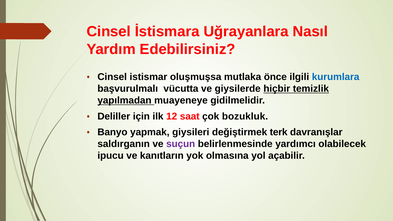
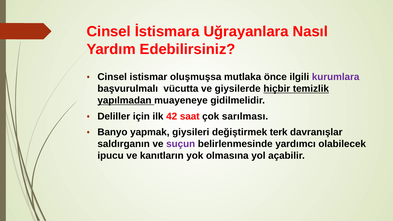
kurumlara colour: blue -> purple (336, 77)
12: 12 -> 42 (172, 116)
bozukluk: bozukluk -> sarılması (245, 116)
